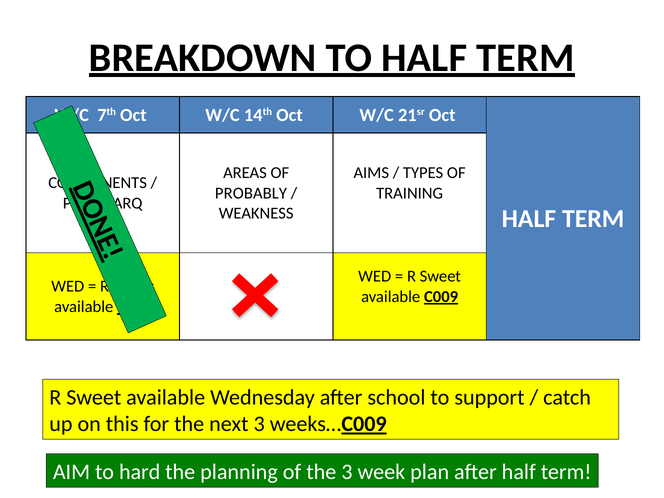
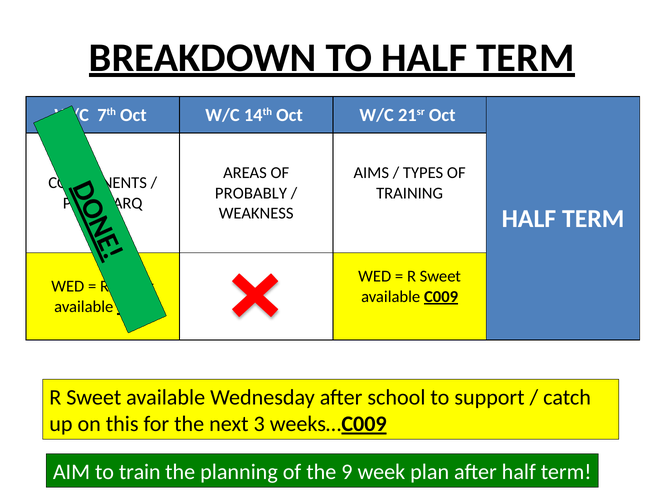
hard: hard -> train (140, 472)
the 3: 3 -> 9 (347, 472)
